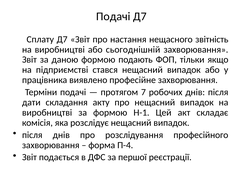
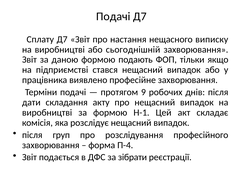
звітність: звітність -> виписку (212, 39)
7: 7 -> 9 (143, 92)
після днів: днів -> груп (61, 135)
першої: першої -> зібрати (133, 157)
